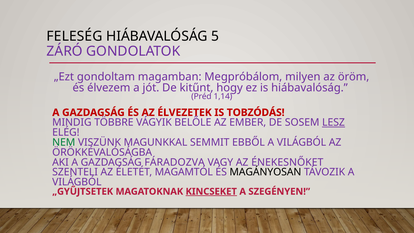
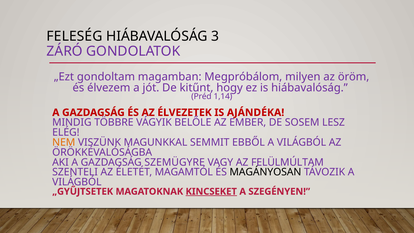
5: 5 -> 3 (215, 36)
TOBZÓDÁS: TOBZÓDÁS -> AJÁNDÉKA (256, 112)
LESZ underline: present -> none (333, 122)
NEM colour: green -> orange (64, 142)
FÁRADOZVA: FÁRADOZVA -> SZEMÜGYRE (175, 162)
ÉNEKESNŐKET: ÉNEKESNŐKET -> FELÜLMÚLTAM (287, 162)
